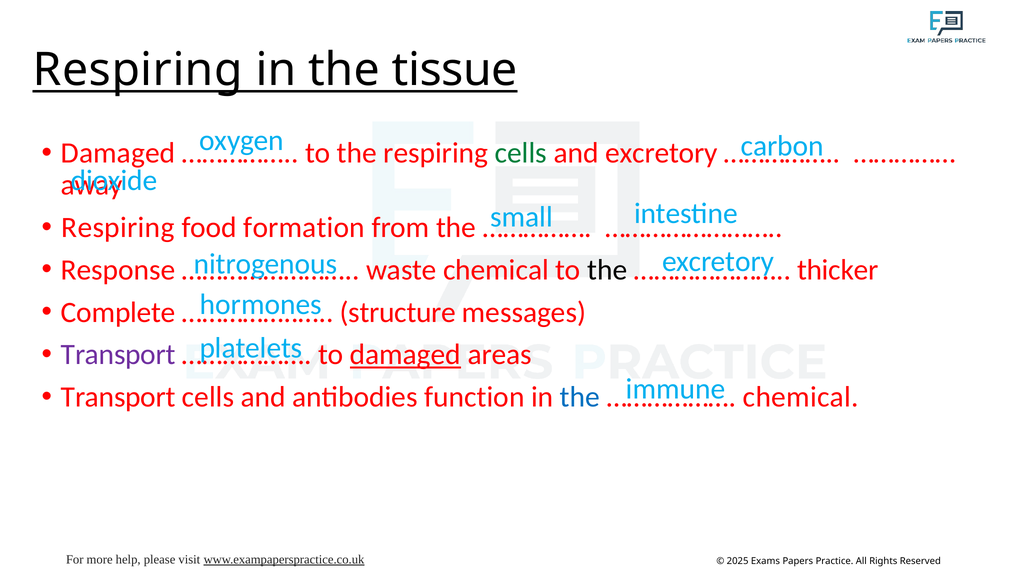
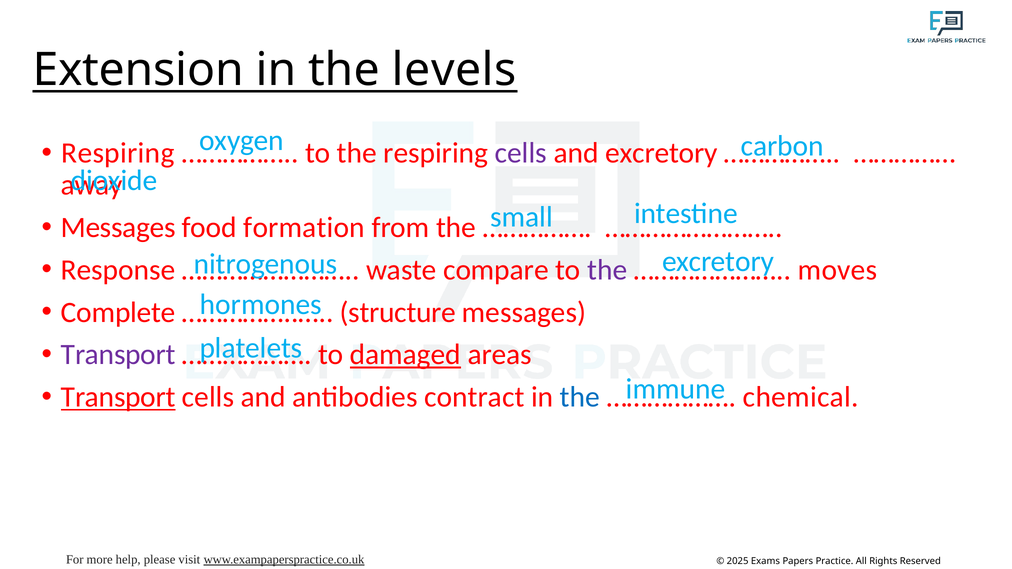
Respiring: Respiring -> Extension (138, 70)
tissue: tissue -> levels (454, 70)
Damaged: Damaged -> Respiring (118, 153)
cells colour: green -> purple (521, 153)
Respiring: Respiring -> Messages (118, 228)
waste chemical: chemical -> compare (496, 270)
the colour: black -> purple (607, 270)
thicker: thicker -> moves (838, 270)
Transport underline: none -> present (118, 397)
function: function -> contract (474, 397)
